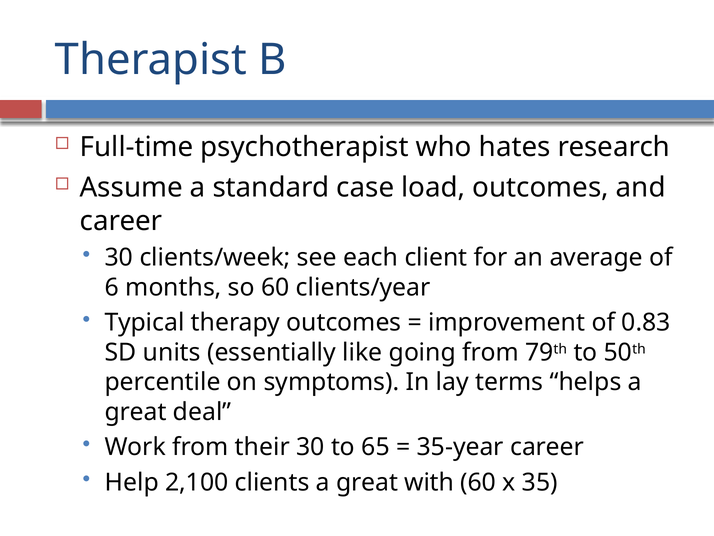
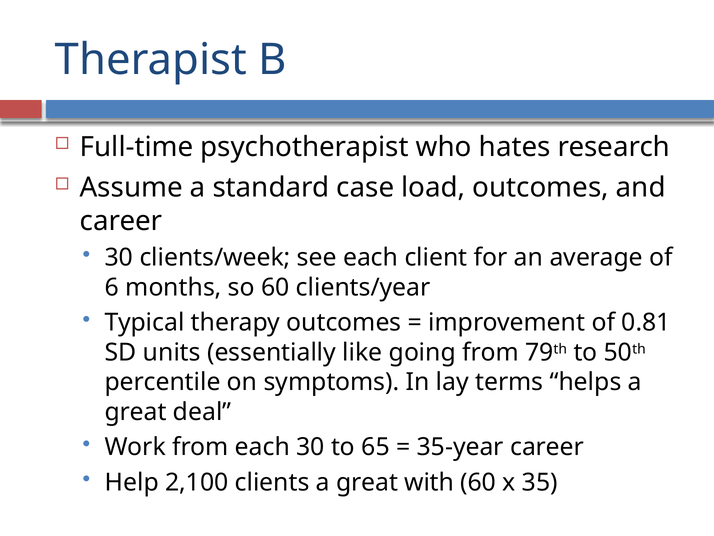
0.83: 0.83 -> 0.81 (646, 322)
from their: their -> each (262, 447)
